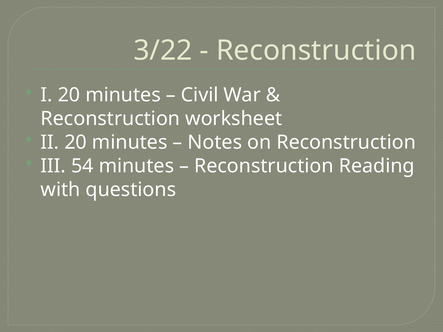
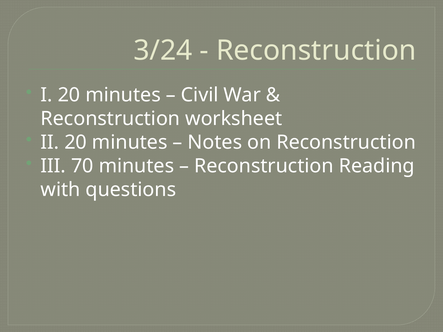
3/22: 3/22 -> 3/24 (163, 50)
54: 54 -> 70 (82, 166)
